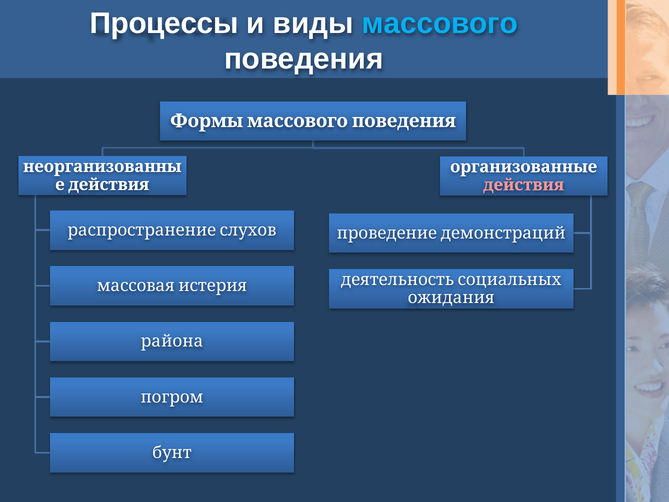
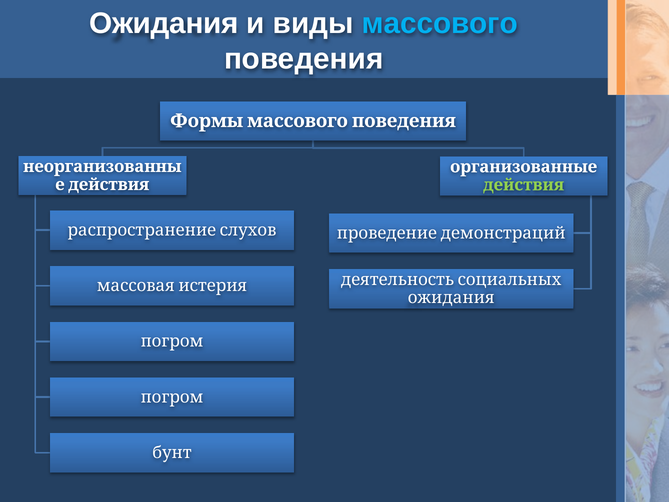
Процессы: Процессы -> Ожидания (164, 23)
действия colour: pink -> light green (524, 185)
района: района -> погром (172, 341)
